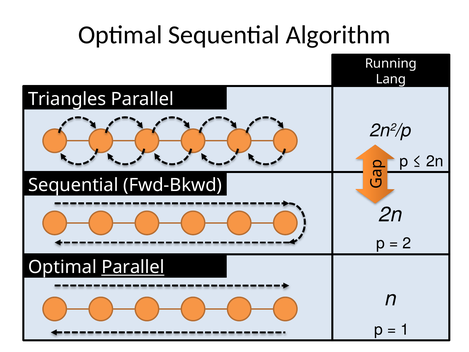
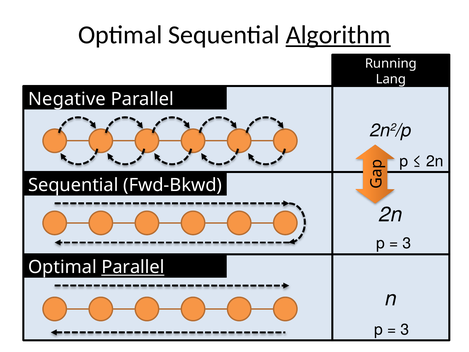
Algorithm underline: none -> present (338, 35)
Triangles: Triangles -> Negative (67, 99)
2: 2 -> 3 (407, 243)
1: 1 -> 3 (405, 329)
